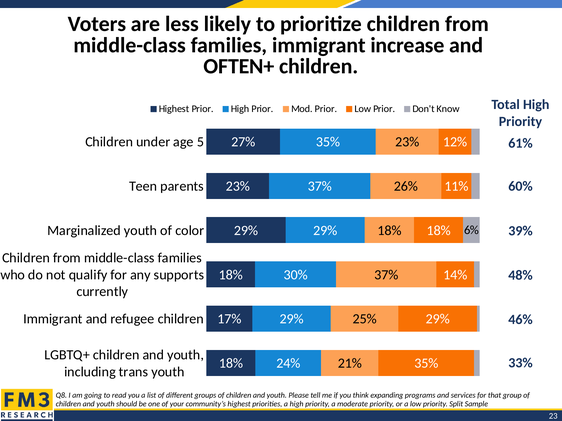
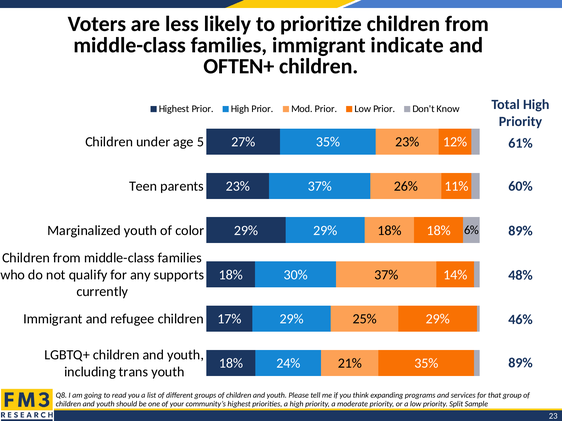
increase: increase -> indicate (407, 45)
39%: 39% -> 89% (521, 231)
33%: 33% -> 89% (521, 363)
